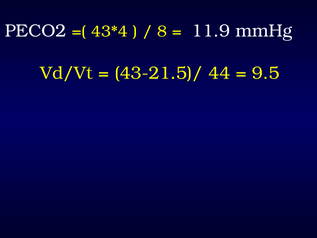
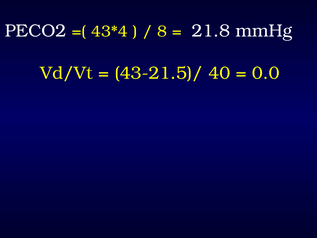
11.9: 11.9 -> 21.8 (211, 31)
44: 44 -> 40 (219, 73)
9.5: 9.5 -> 0.0 (266, 73)
